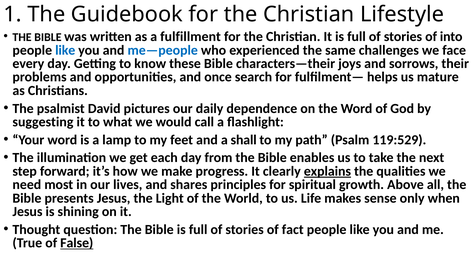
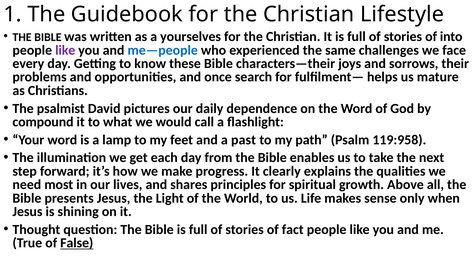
fulfillment: fulfillment -> yourselves (191, 37)
like colour: blue -> purple (65, 50)
suggesting: suggesting -> compound (43, 122)
shall: shall -> past (244, 140)
119:529: 119:529 -> 119:958 (399, 140)
explains underline: present -> none (327, 171)
